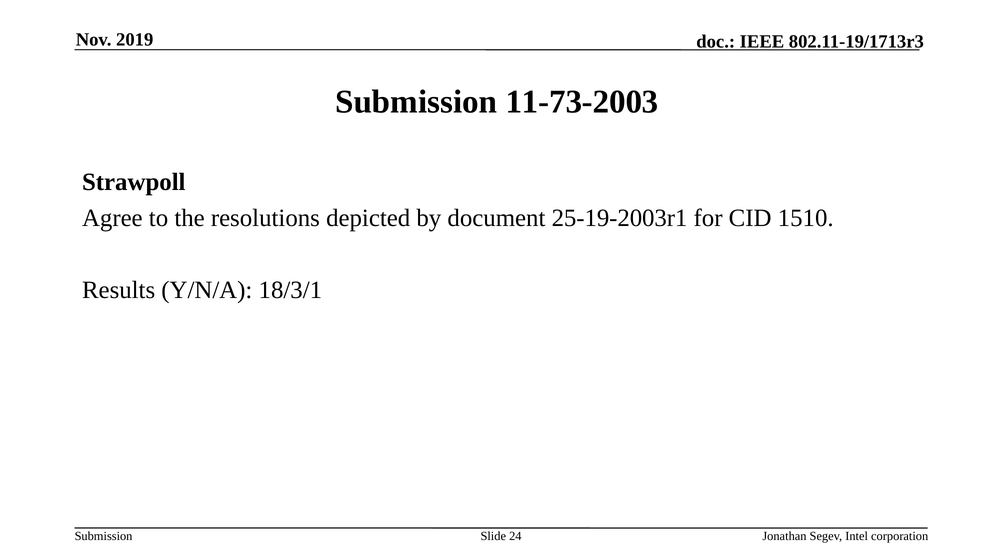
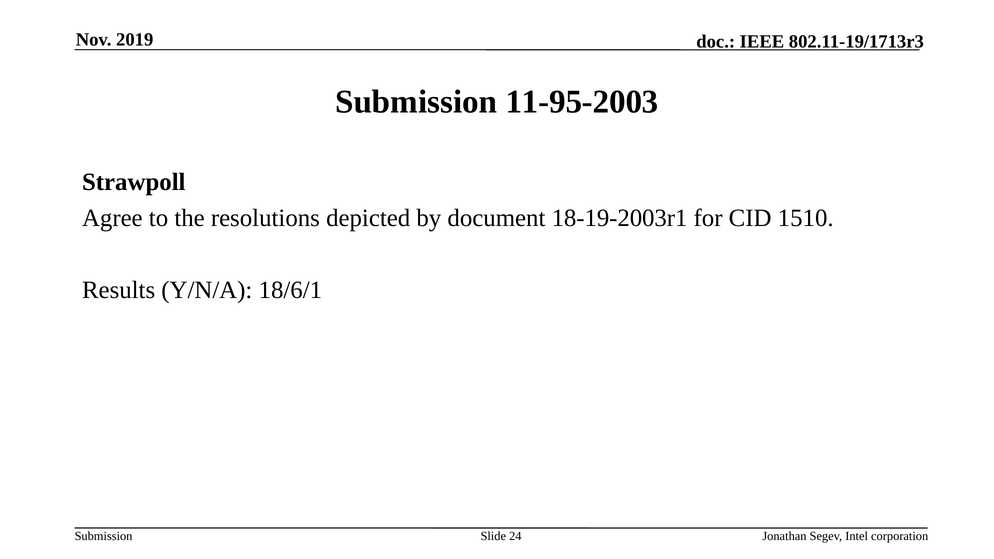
11-73-2003: 11-73-2003 -> 11-95-2003 (582, 102)
25-19-2003r1: 25-19-2003r1 -> 18-19-2003r1 (620, 218)
18/3/1: 18/3/1 -> 18/6/1 (290, 290)
